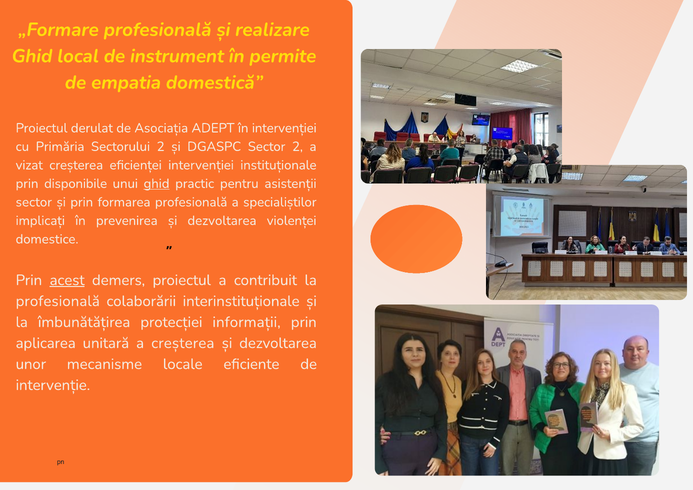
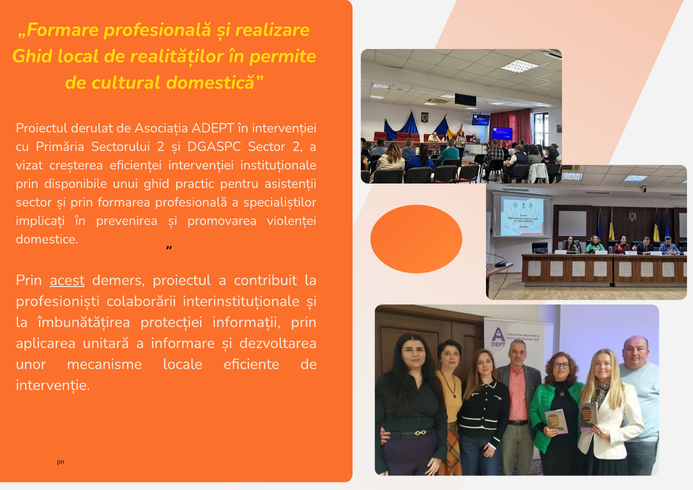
instrument: instrument -> realităților (177, 56)
empatia: empatia -> cultural (126, 82)
ghid underline: present -> none (157, 183)
prevenirea și dezvoltarea: dezvoltarea -> promovarea (222, 220)
profesională: profesională -> profesioniști (58, 301)
a creșterea: creșterea -> informare (183, 343)
